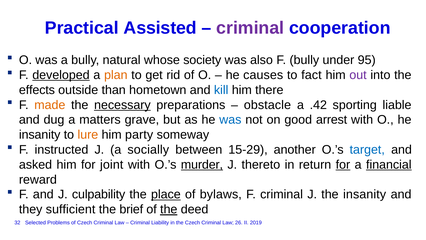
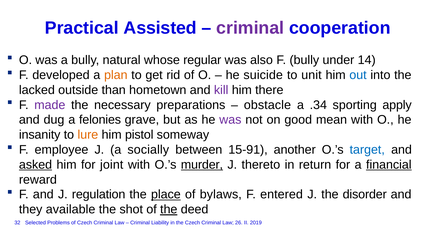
society: society -> regular (202, 60)
95: 95 -> 14 (367, 60)
developed underline: present -> none (61, 75)
causes: causes -> suicide (263, 75)
fact: fact -> unit (311, 75)
out colour: purple -> blue (358, 75)
effects: effects -> lacked (37, 90)
kill colour: blue -> purple (221, 90)
made colour: orange -> purple (50, 105)
necessary underline: present -> none (122, 105)
.42: .42 -> .34 (318, 105)
liable: liable -> apply (397, 105)
matters: matters -> felonies (100, 120)
was colour: blue -> purple (230, 120)
arrest: arrest -> mean (332, 120)
party: party -> pistol (139, 135)
instructed: instructed -> employee (62, 149)
15-29: 15-29 -> 15-91 (248, 149)
asked underline: none -> present (36, 164)
for underline: present -> none (343, 164)
culpability: culpability -> regulation (99, 194)
F criminal: criminal -> entered (282, 194)
the insanity: insanity -> disorder (365, 194)
sufficient: sufficient -> available (71, 209)
brief: brief -> shot (131, 209)
